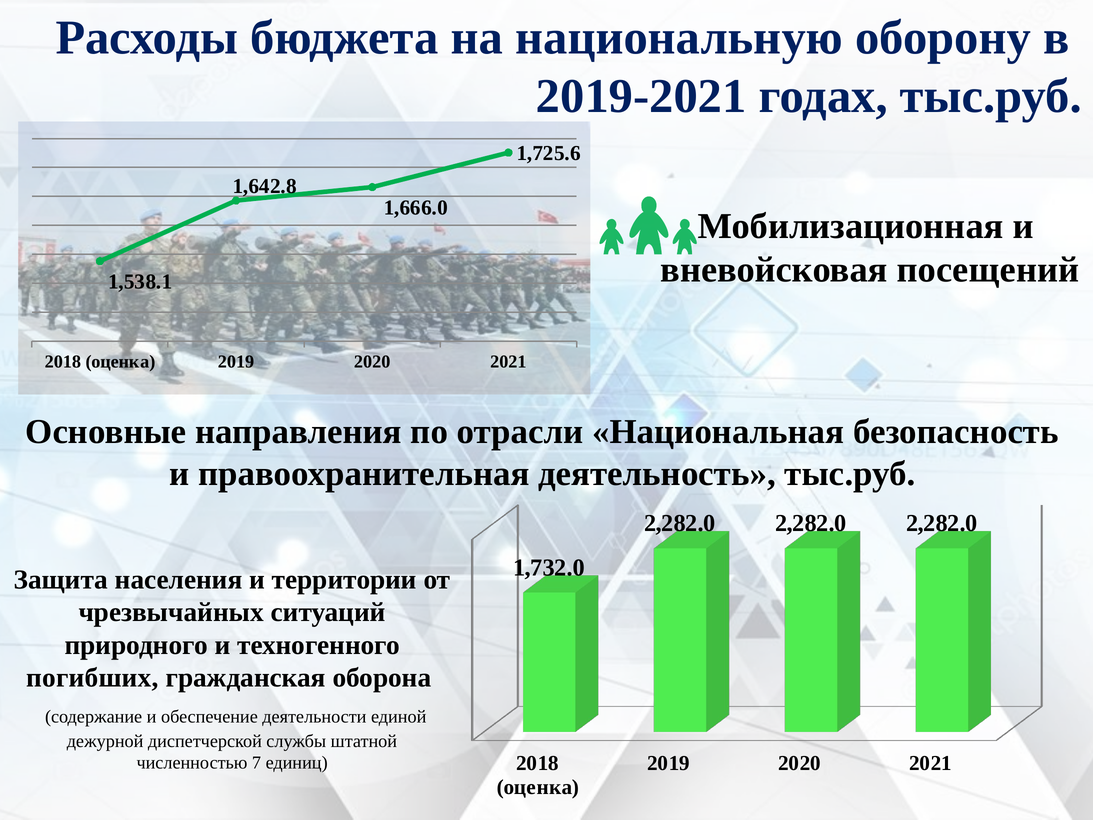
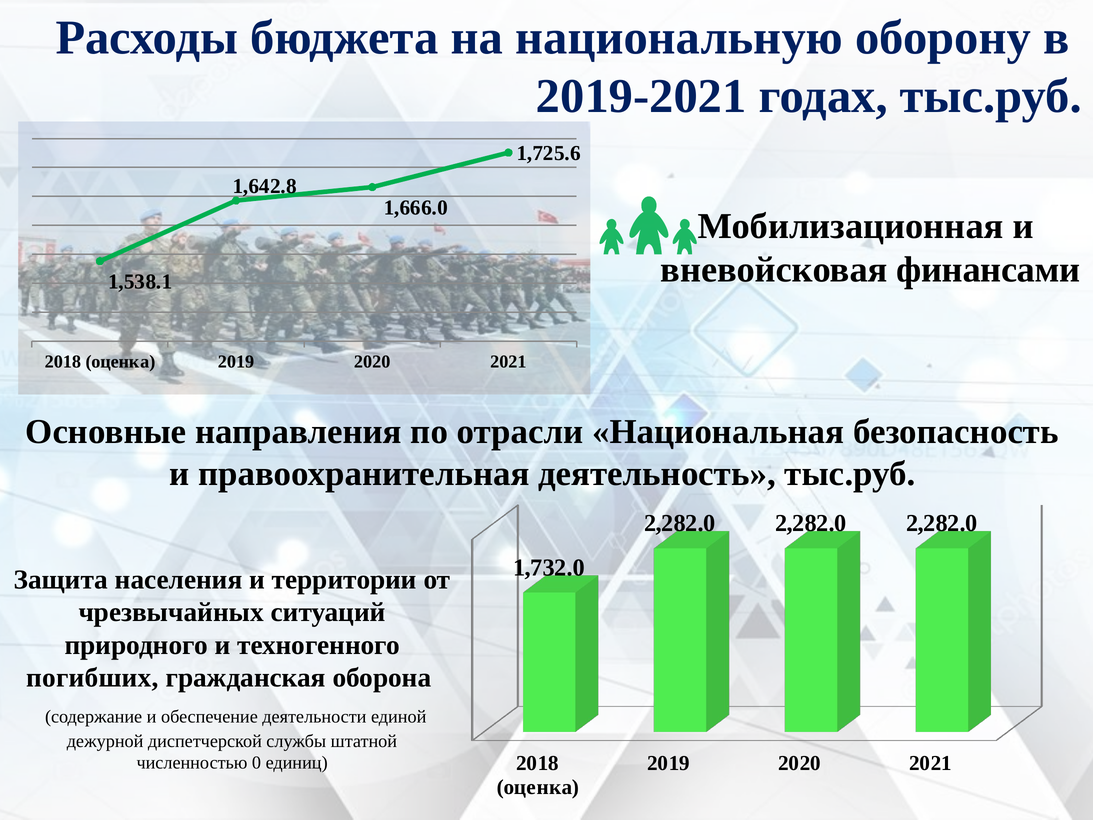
посещений: посещений -> финансами (988, 270)
7: 7 -> 0 (257, 763)
